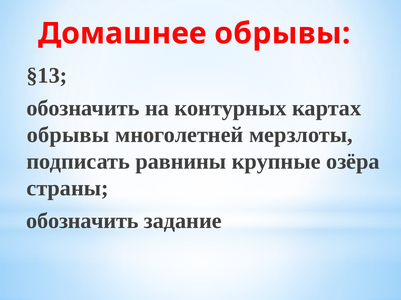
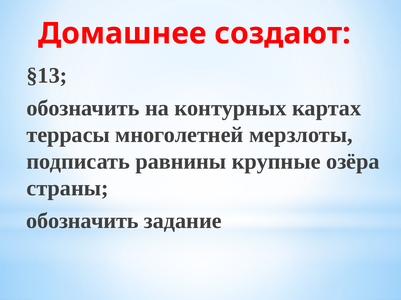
Домашнее обрывы: обрывы -> создают (282, 34)
обрывы: обрывы -> террасы (68, 135)
